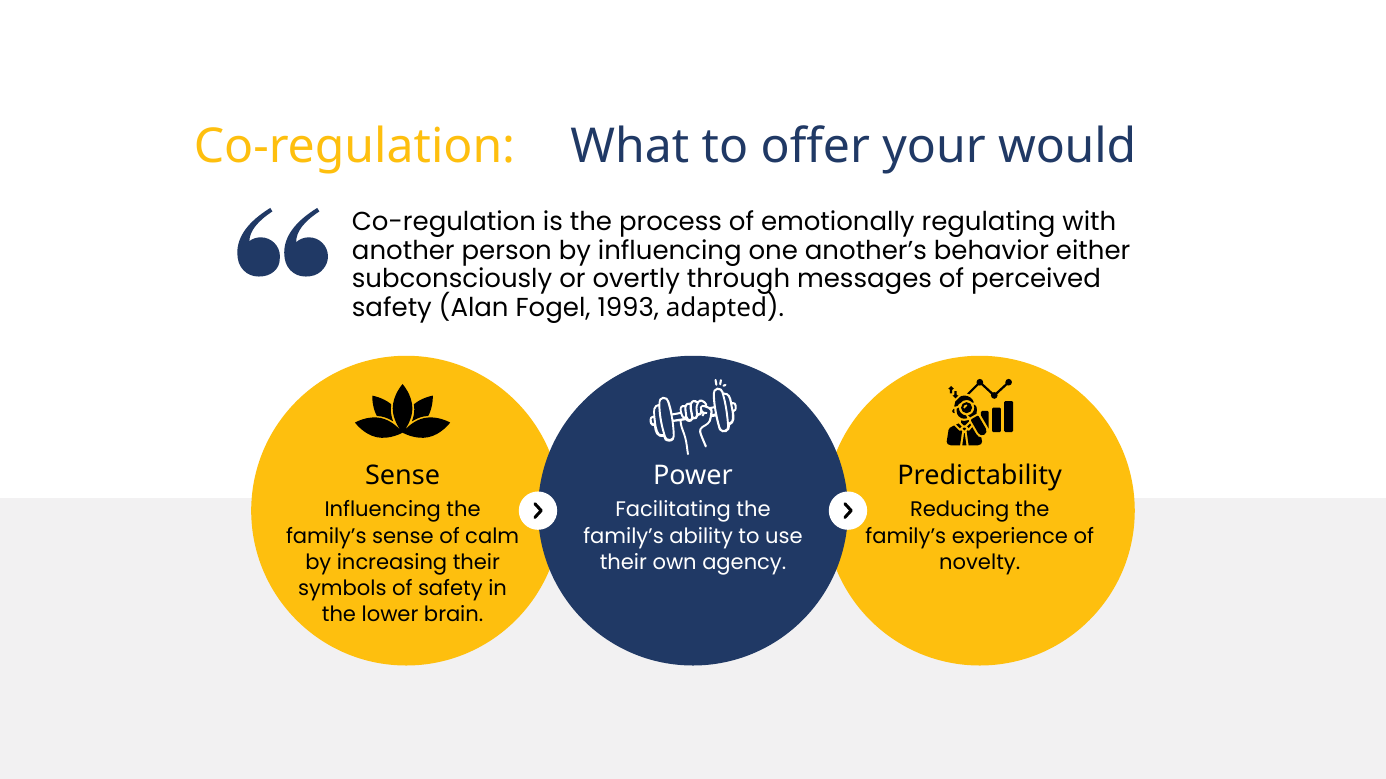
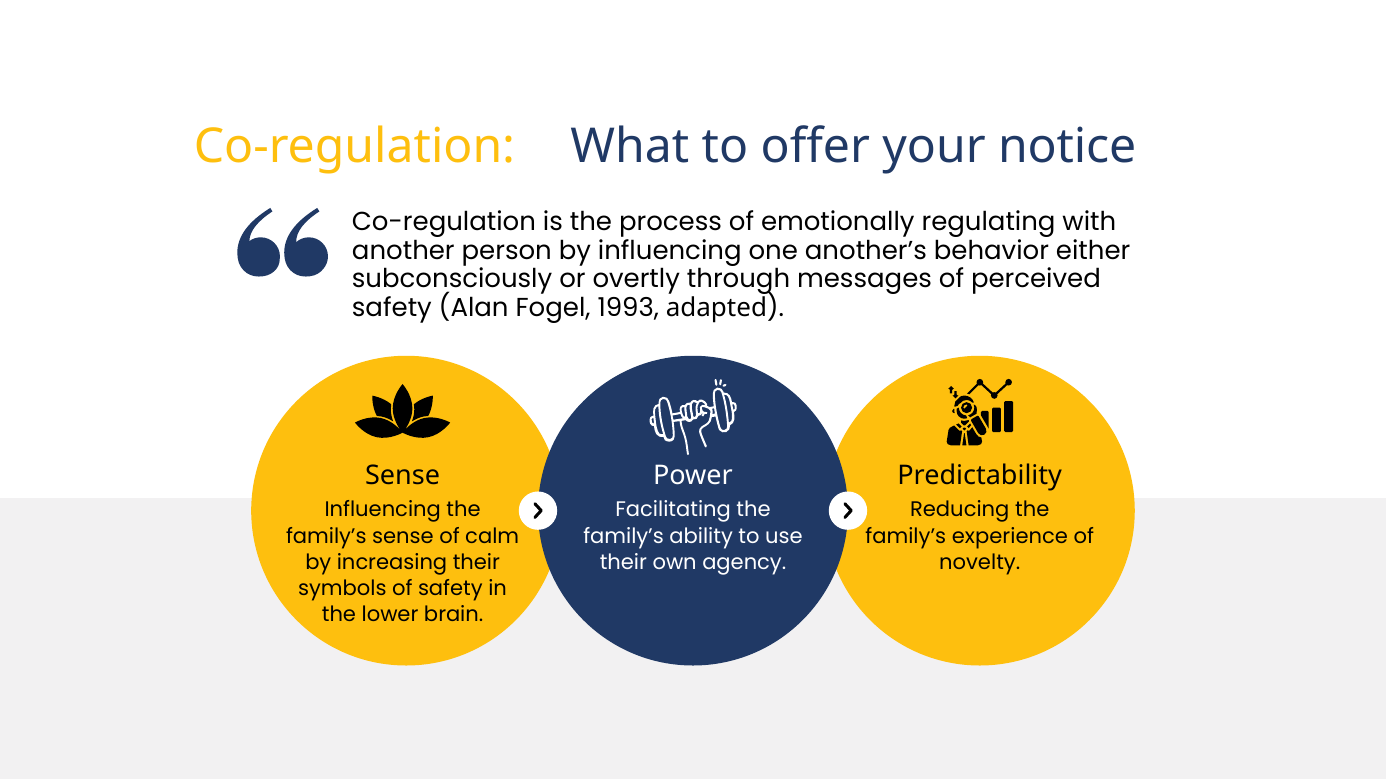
would: would -> notice (1067, 147)
